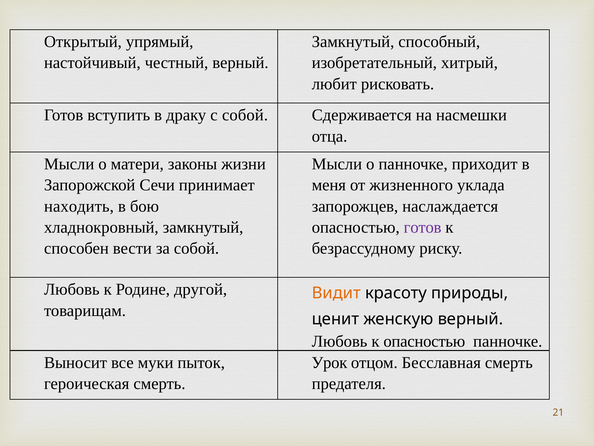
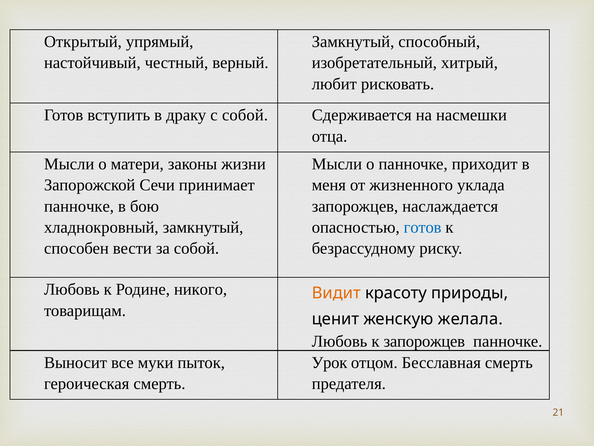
находить: находить -> панночке (79, 206)
готов colour: purple -> blue (423, 227)
другой: другой -> никого (201, 289)
женскую верный: верный -> желала (470, 319)
к опасностью: опасностью -> запорожцев (424, 341)
